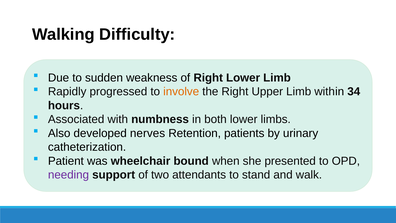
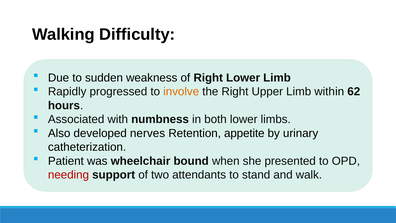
34: 34 -> 62 (354, 92)
patients: patients -> appetite (244, 133)
needing colour: purple -> red (68, 175)
